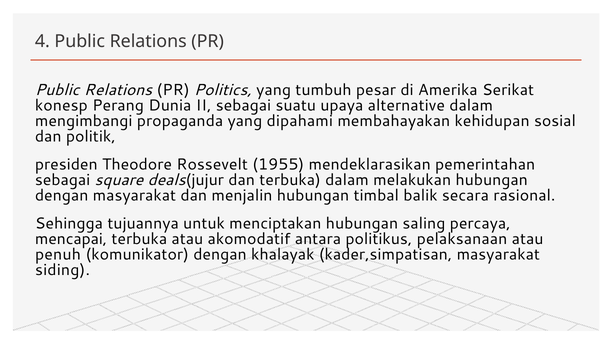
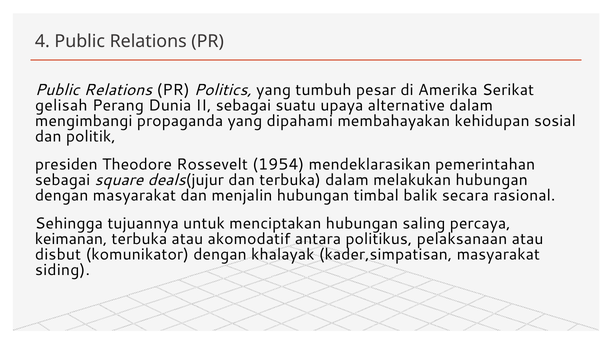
konesp: konesp -> gelisah (61, 105)
1955: 1955 -> 1954 (278, 164)
mencapai: mencapai -> keimanan (71, 239)
penuh: penuh -> disbut (58, 255)
